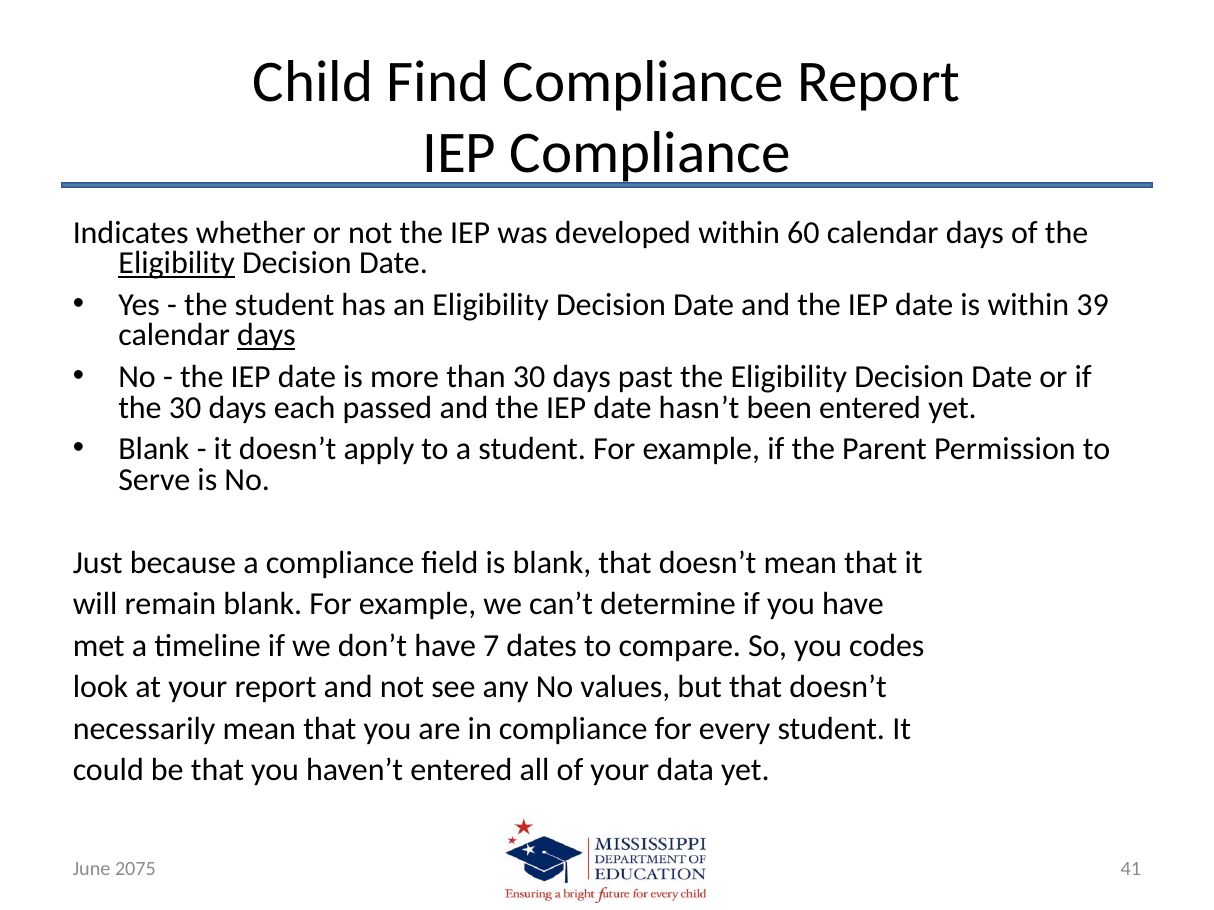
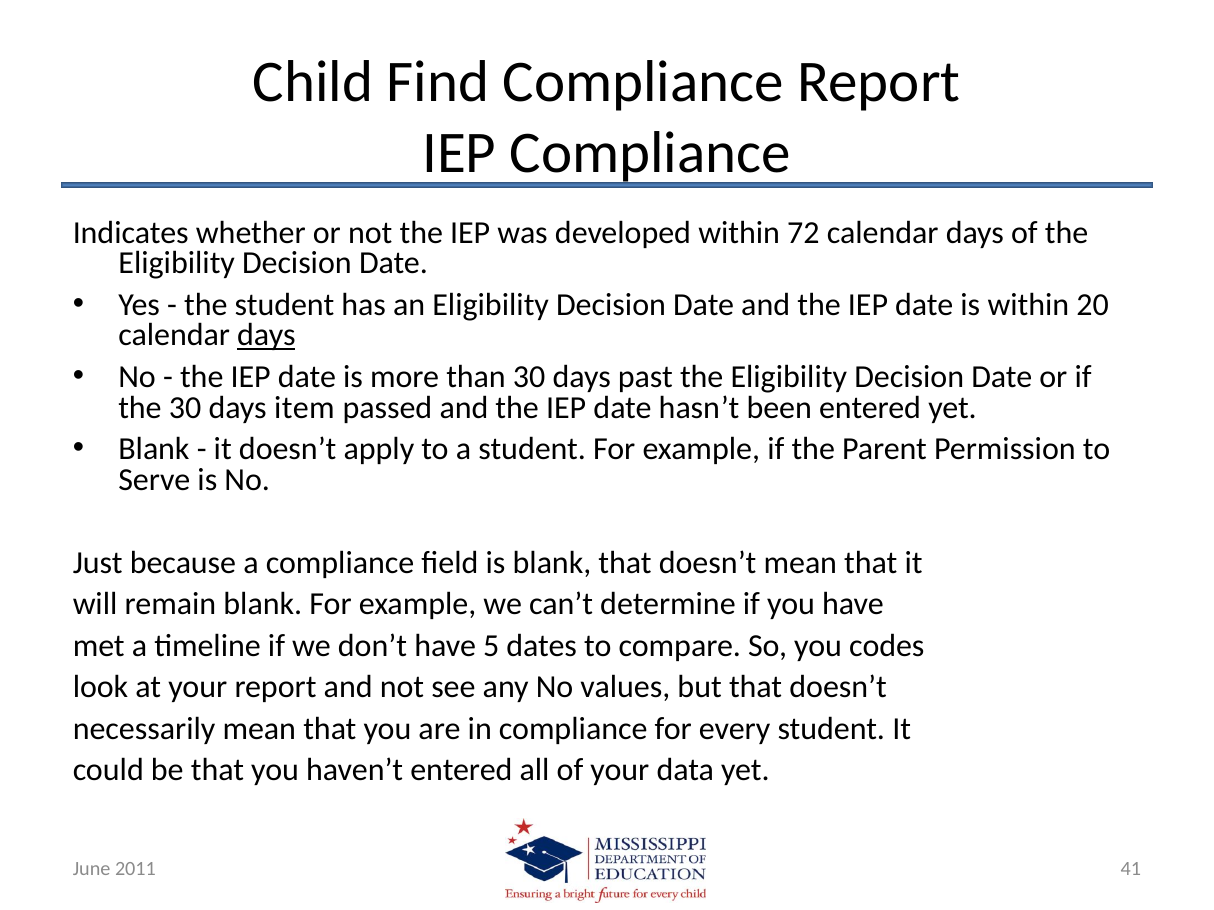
60: 60 -> 72 (803, 233)
Eligibility underline: present -> none (177, 263)
39: 39 -> 20 (1093, 305)
each: each -> item (304, 408)
7: 7 -> 5 (491, 646)
2075: 2075 -> 2011 (135, 870)
